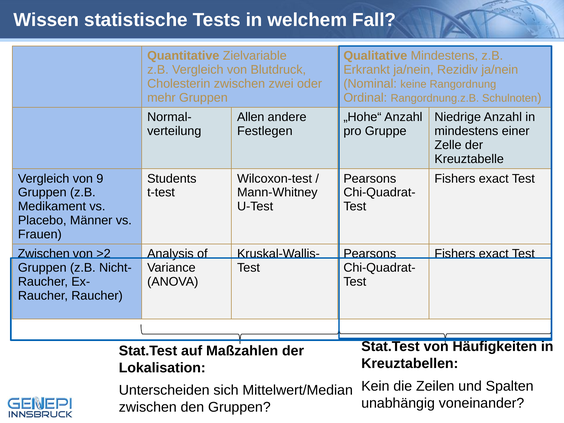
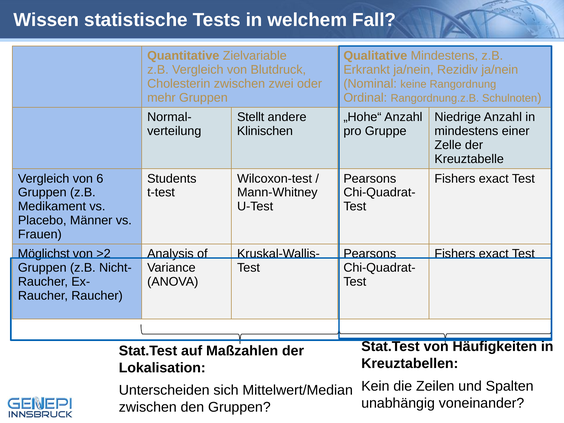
Allen: Allen -> Stellt (251, 117)
Festlegen: Festlegen -> Klinischen (265, 131)
9: 9 -> 6 (100, 179)
Zwischen: Zwischen -> Möglichst (44, 254)
